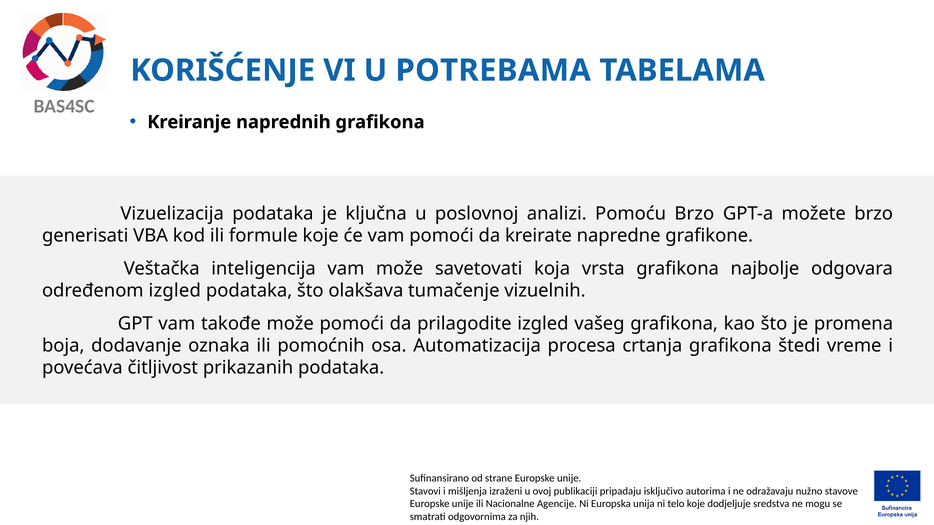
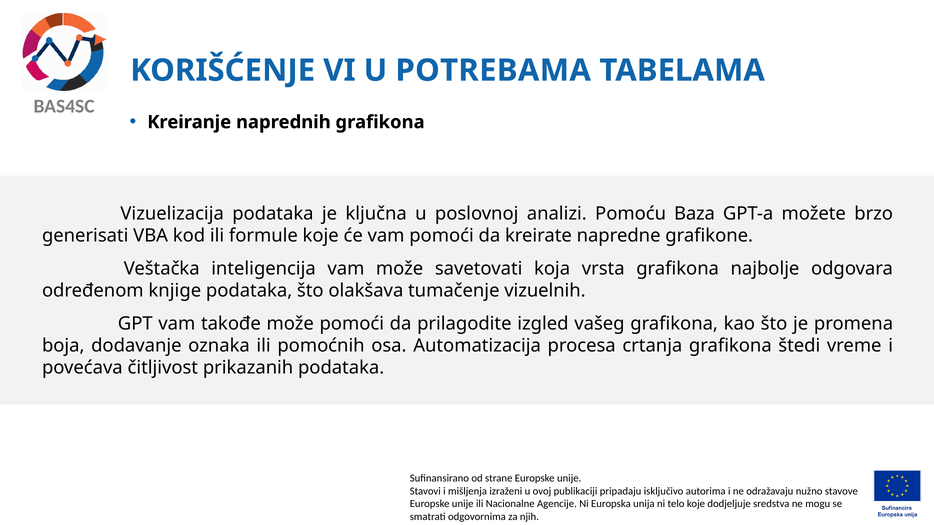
Pomoću Brzo: Brzo -> Baza (695, 214)
određenom izgled: izgled -> knjige (175, 291)
